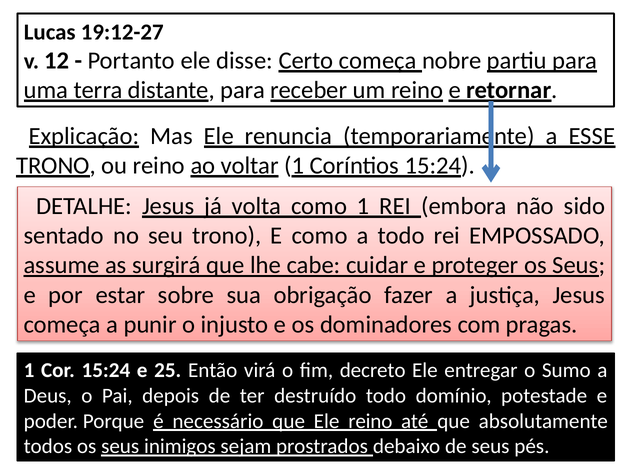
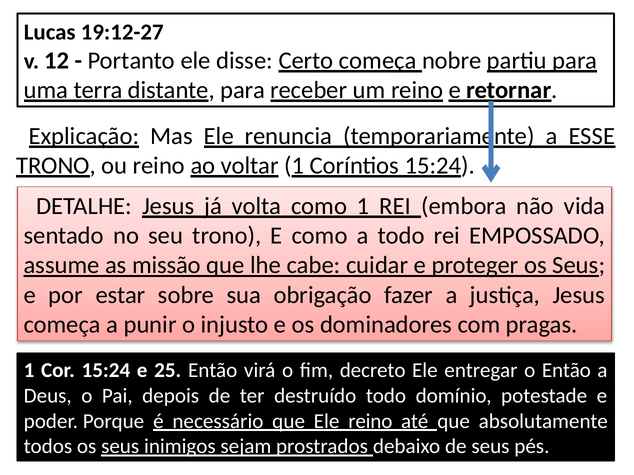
sido: sido -> vida (585, 206)
surgirá: surgirá -> missão (167, 266)
o Sumo: Sumo -> Então (566, 371)
